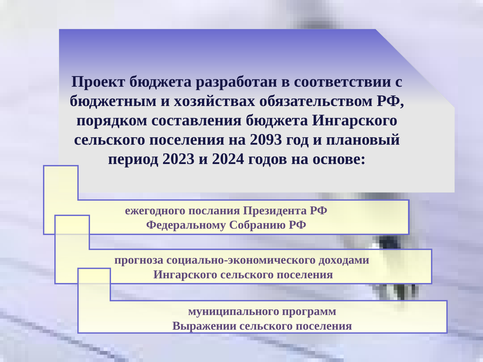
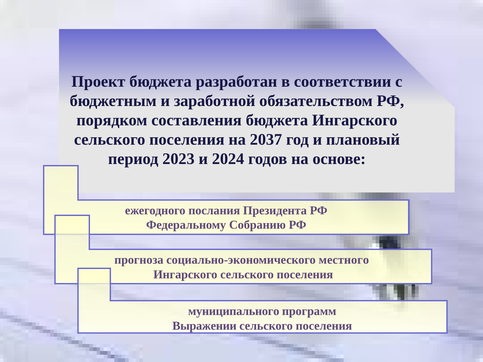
хозяйствах: хозяйствах -> заработной (215, 101)
2093: 2093 -> 2037 (266, 140)
доходами: доходами -> местного (344, 260)
